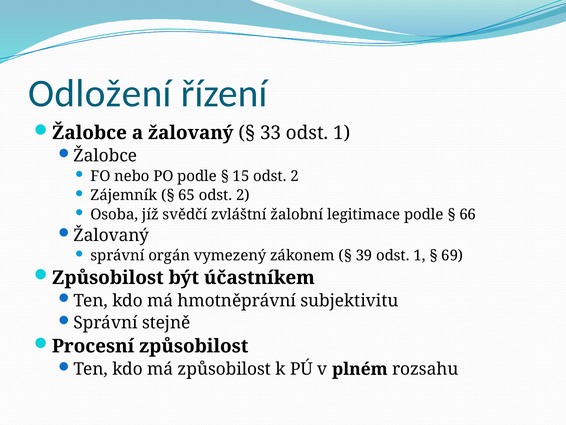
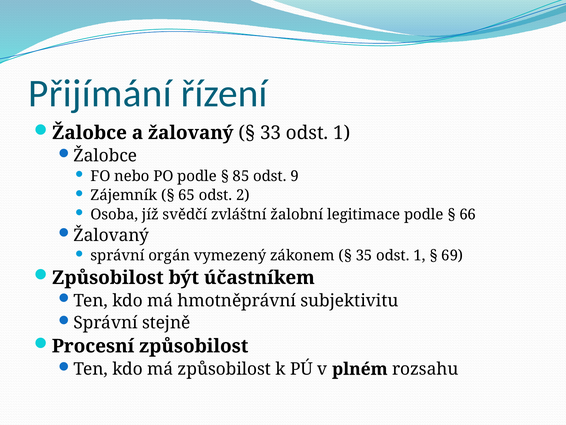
Odložení: Odložení -> Přijímání (100, 94)
15: 15 -> 85 (241, 176)
2: 2 -> 9 (295, 176)
39: 39 -> 35 (364, 255)
